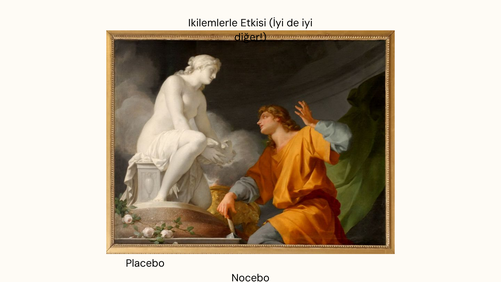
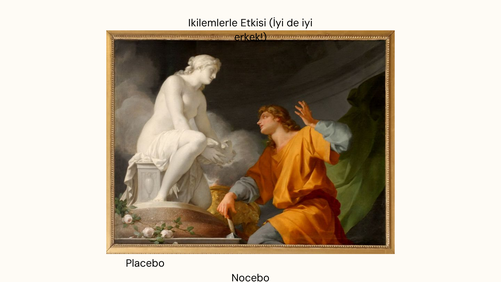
diğer: diğer -> erkek (251, 38)
